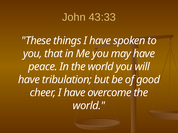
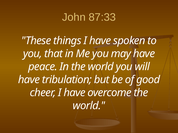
43:33: 43:33 -> 87:33 (102, 17)
